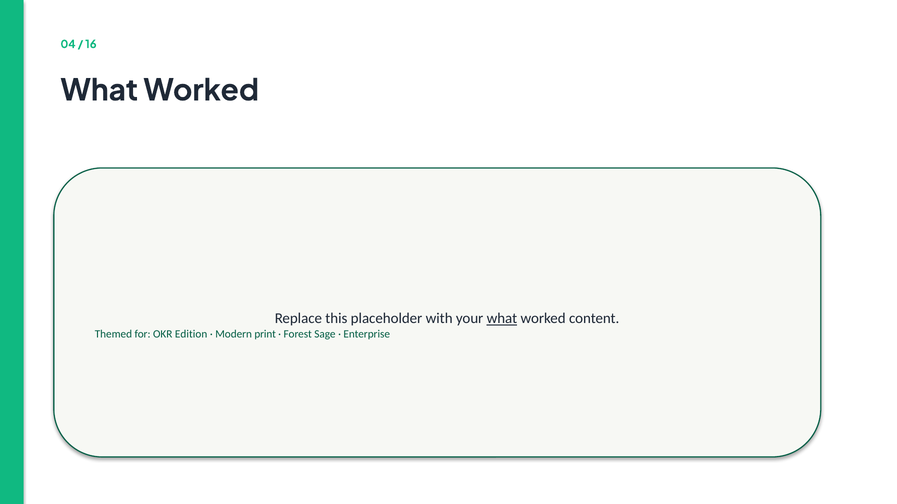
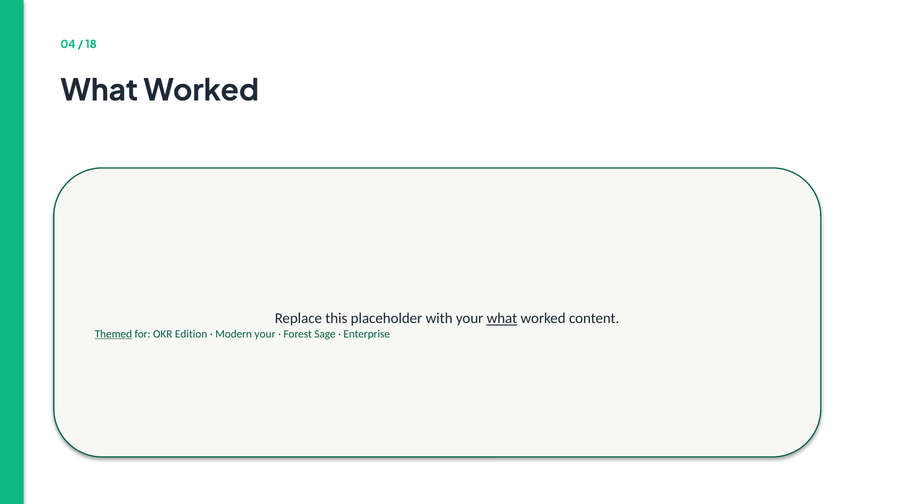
16: 16 -> 18 (91, 44)
Themed underline: none -> present (113, 334)
Modern print: print -> your (265, 334)
